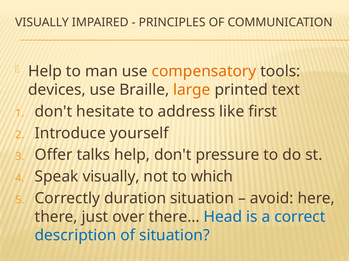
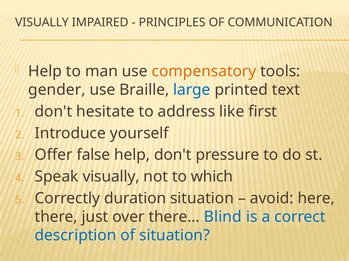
devices: devices -> gender (57, 90)
large colour: orange -> blue (192, 90)
talks: talks -> false (93, 155)
Head: Head -> Blind (223, 217)
